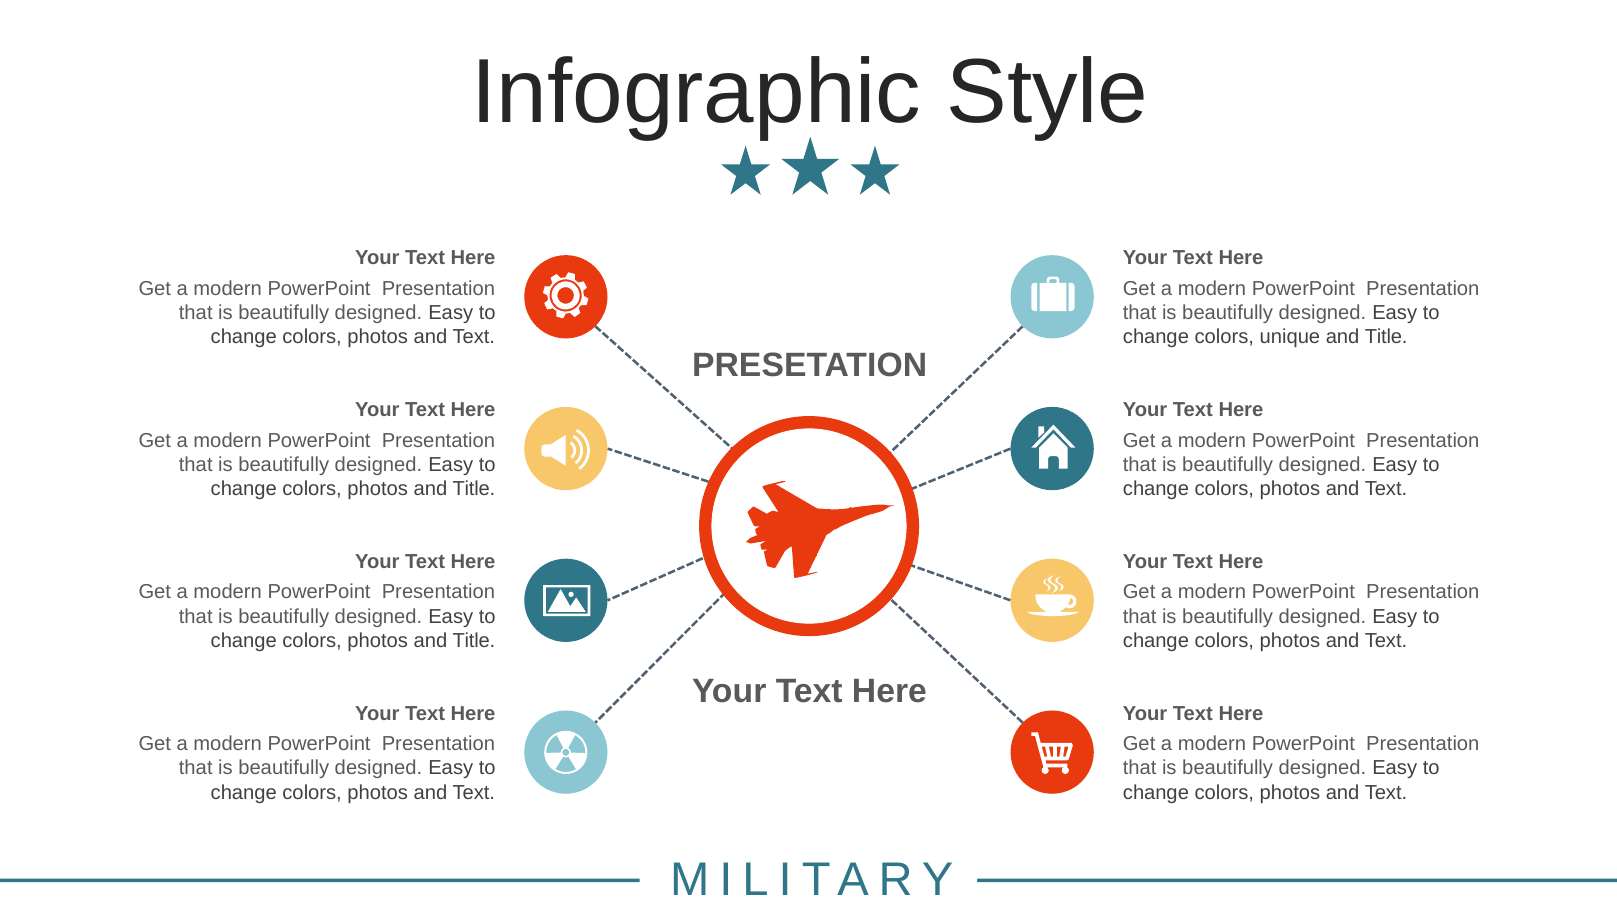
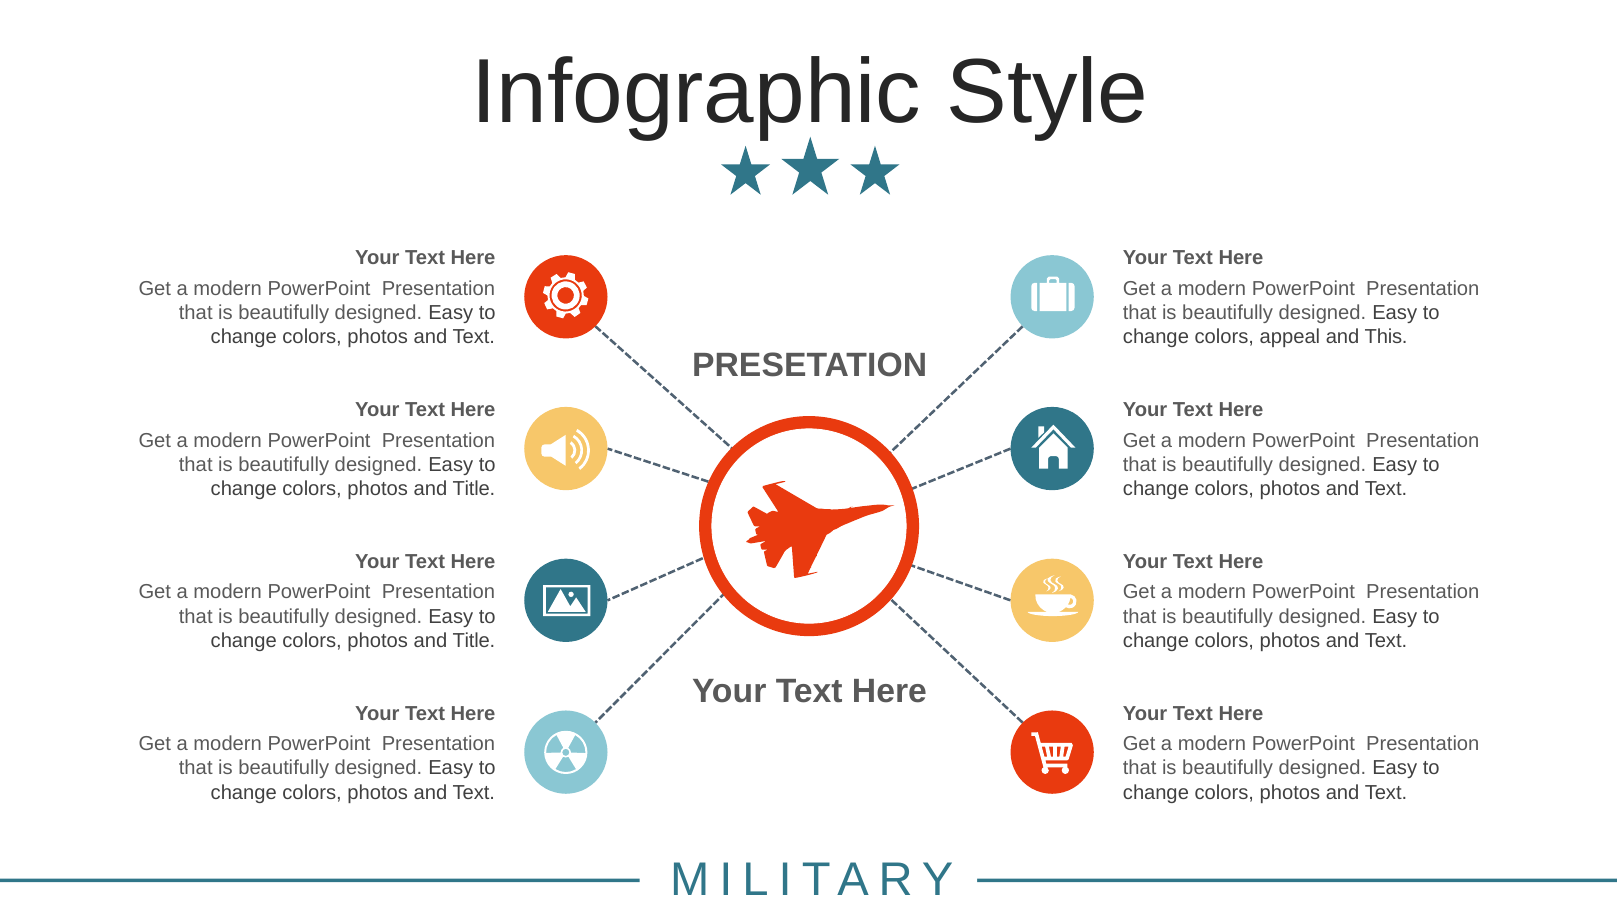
unique: unique -> appeal (1290, 337)
Title: Title -> This (1386, 337)
